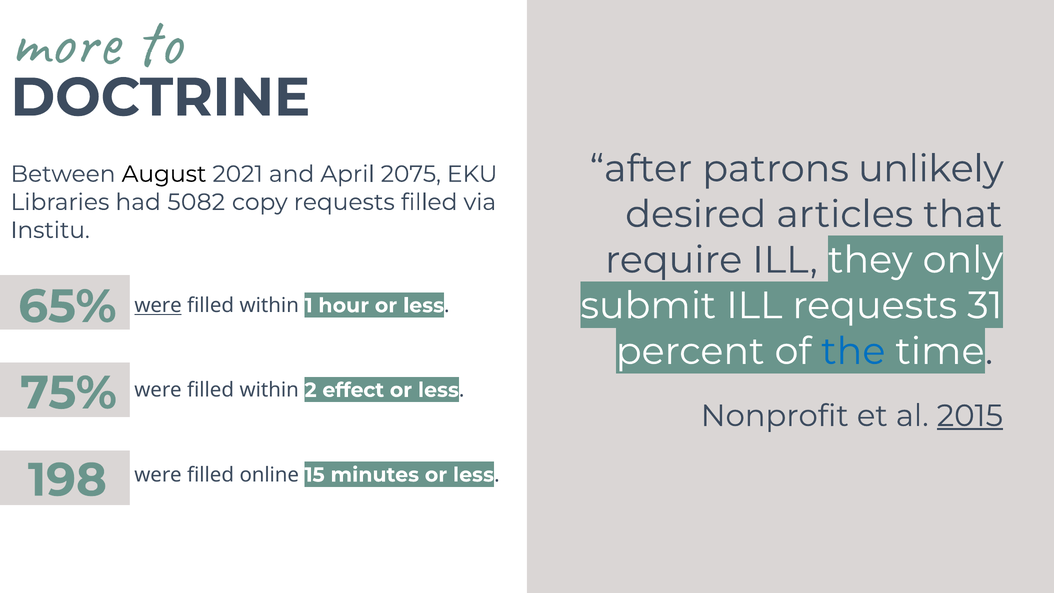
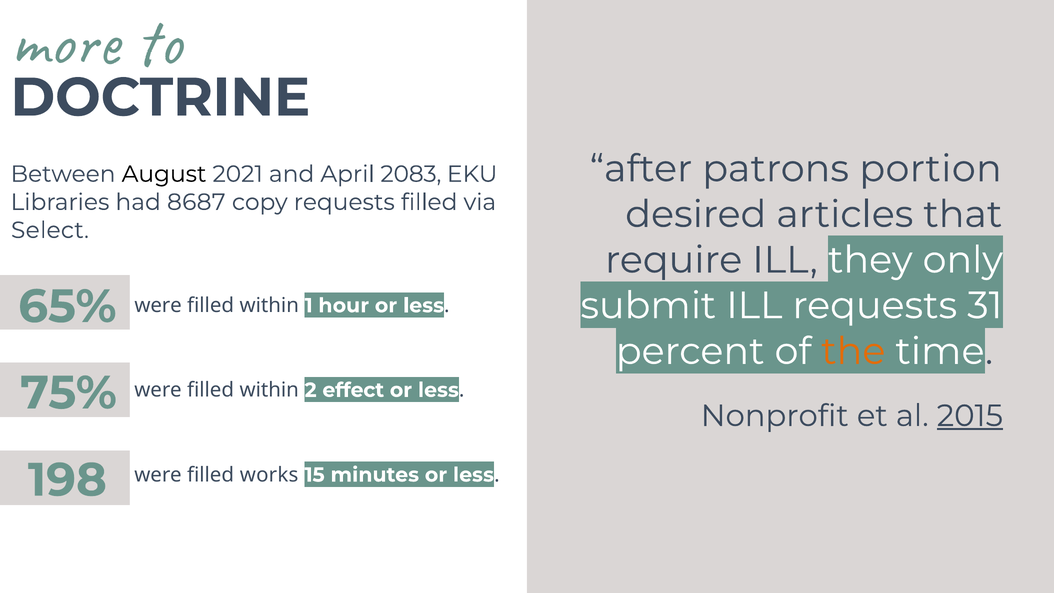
unlikely: unlikely -> portion (931, 169)
2075: 2075 -> 2083 (411, 174)
5082: 5082 -> 8687 (196, 202)
Institu: Institu -> Select (50, 230)
were underline: present -> none (158, 306)
the colour: blue -> orange (853, 351)
online: online -> works (269, 475)
